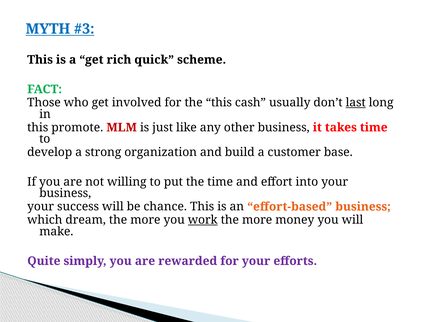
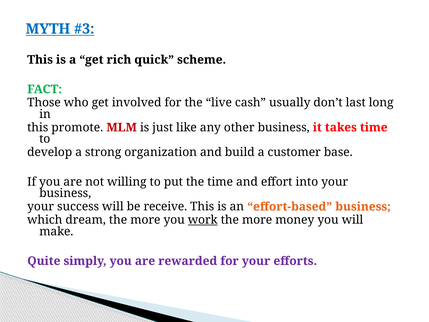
the this: this -> live (219, 103)
last underline: present -> none (356, 103)
chance: chance -> receive (165, 206)
